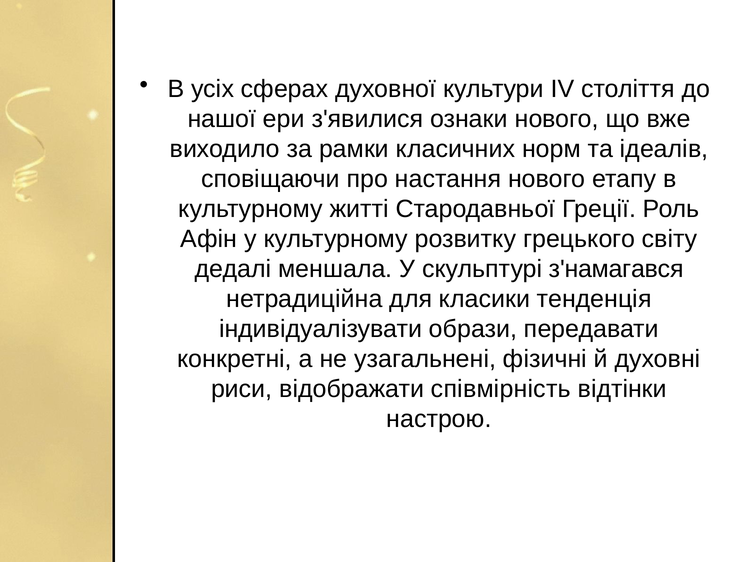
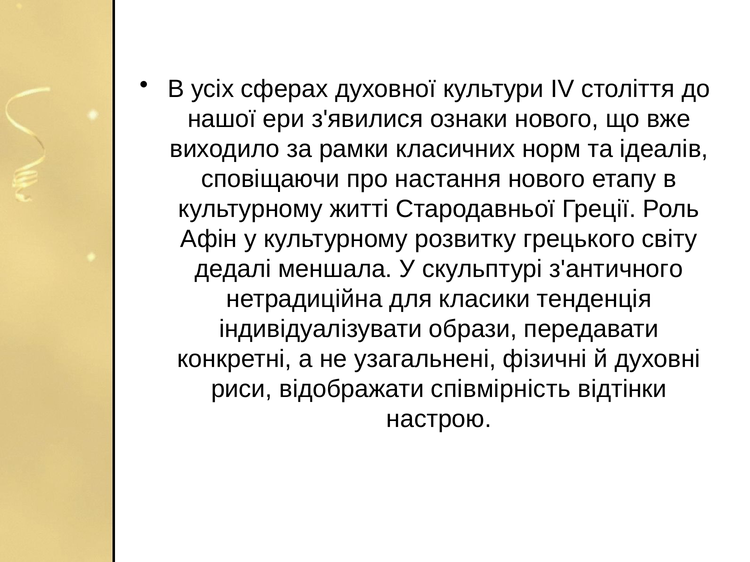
з'намагався: з'намагався -> з'античного (616, 269)
